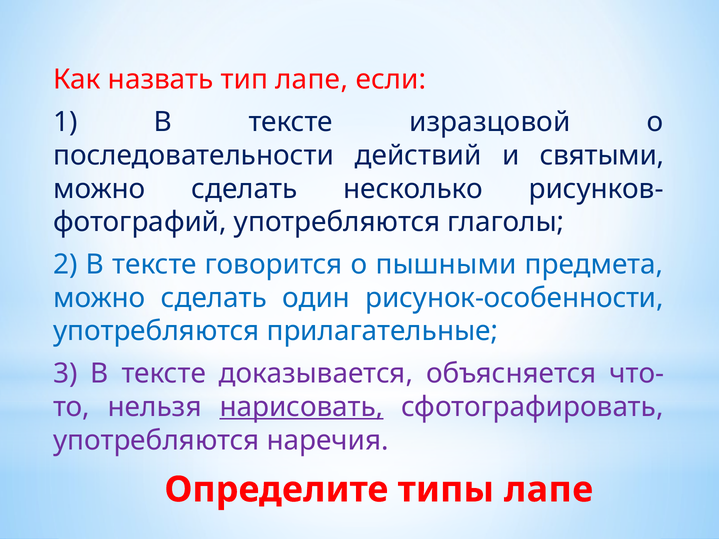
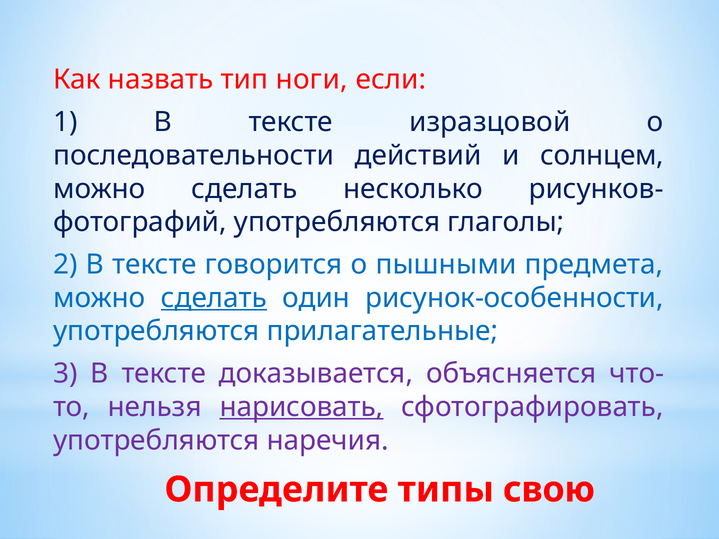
тип лапе: лапе -> ноги (312, 80)
святыми: святыми -> солнцем (602, 155)
сделать underline: none -> present (214, 298)
типы лапе: лапе -> свою (549, 490)
